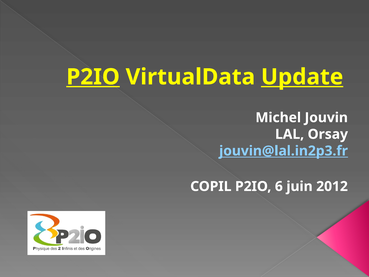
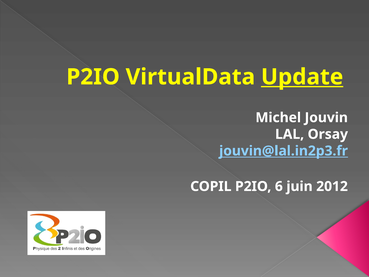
P2IO underline: present -> none (93, 77)
